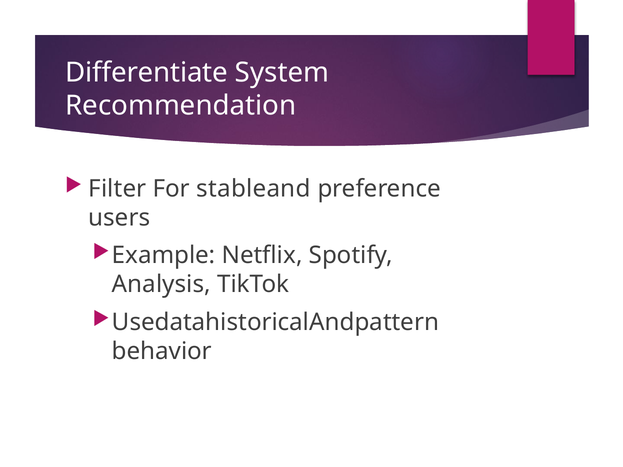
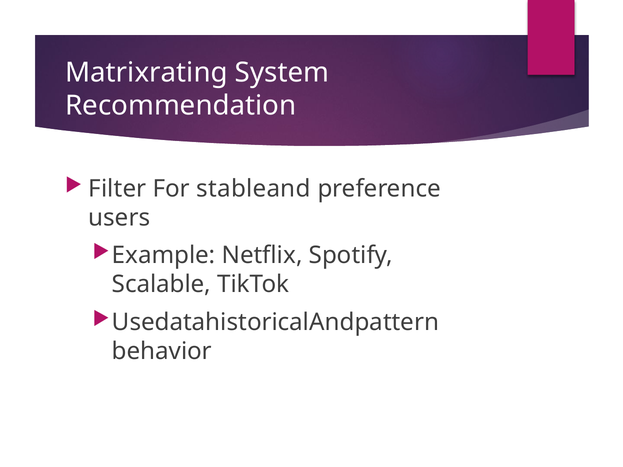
Differentiate: Differentiate -> Matrixrating (146, 73)
Analysis: Analysis -> Scalable (161, 285)
